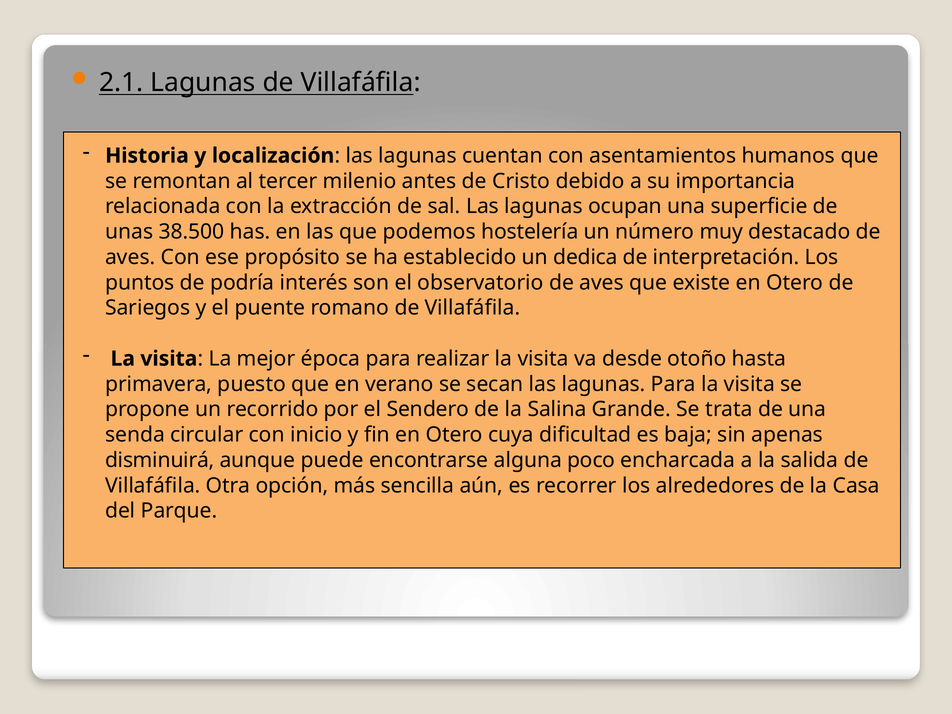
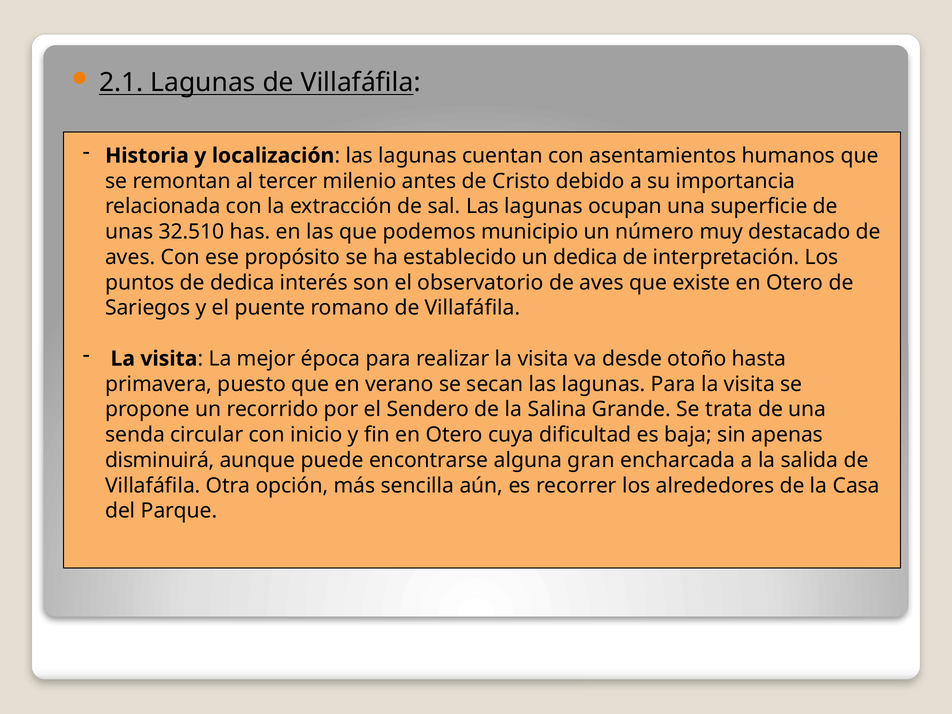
38.500: 38.500 -> 32.510 (192, 232)
hostelería: hostelería -> municipio (530, 232)
de podría: podría -> dedica (242, 283)
poco: poco -> gran (591, 460)
